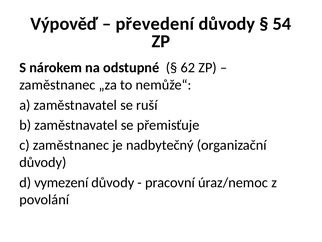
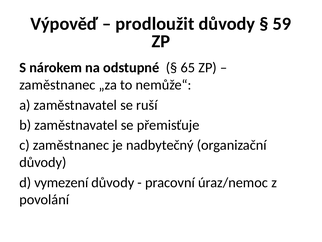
převedení: převedení -> prodloužit (155, 24)
54: 54 -> 59 (282, 24)
62: 62 -> 65 (188, 68)
